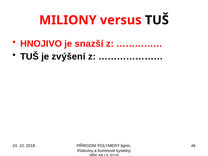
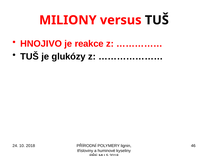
snazší: snazší -> reakce (89, 44)
zvýšení: zvýšení -> glukózy (69, 57)
